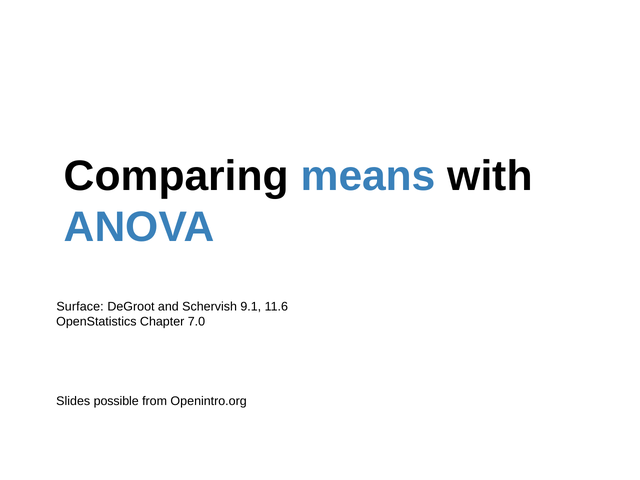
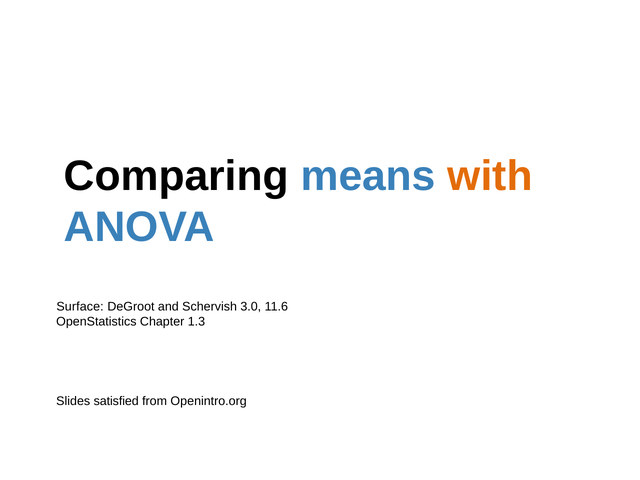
with colour: black -> orange (490, 176)
9.1: 9.1 -> 3.0 (251, 307)
7.0: 7.0 -> 1.3 (196, 322)
possible: possible -> satisfied (116, 401)
